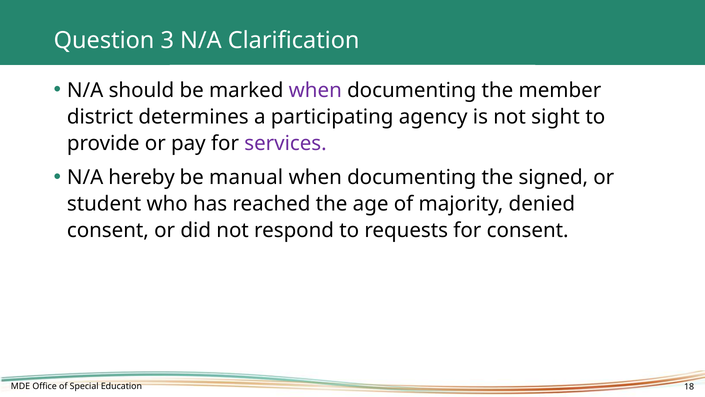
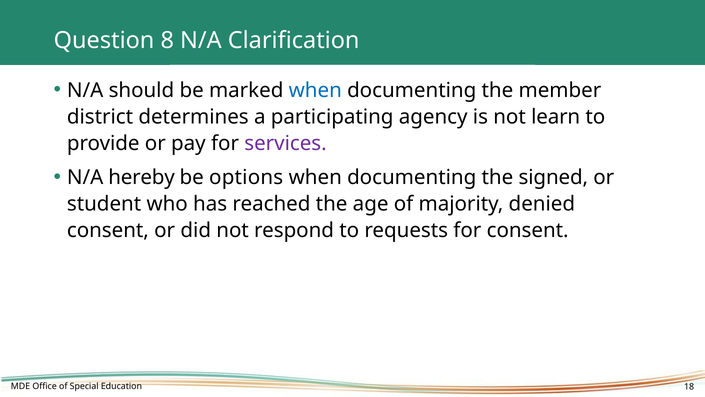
3: 3 -> 8 (167, 40)
when colour: purple -> blue (315, 90)
sight: sight -> learn (556, 117)
manual: manual -> options (246, 177)
